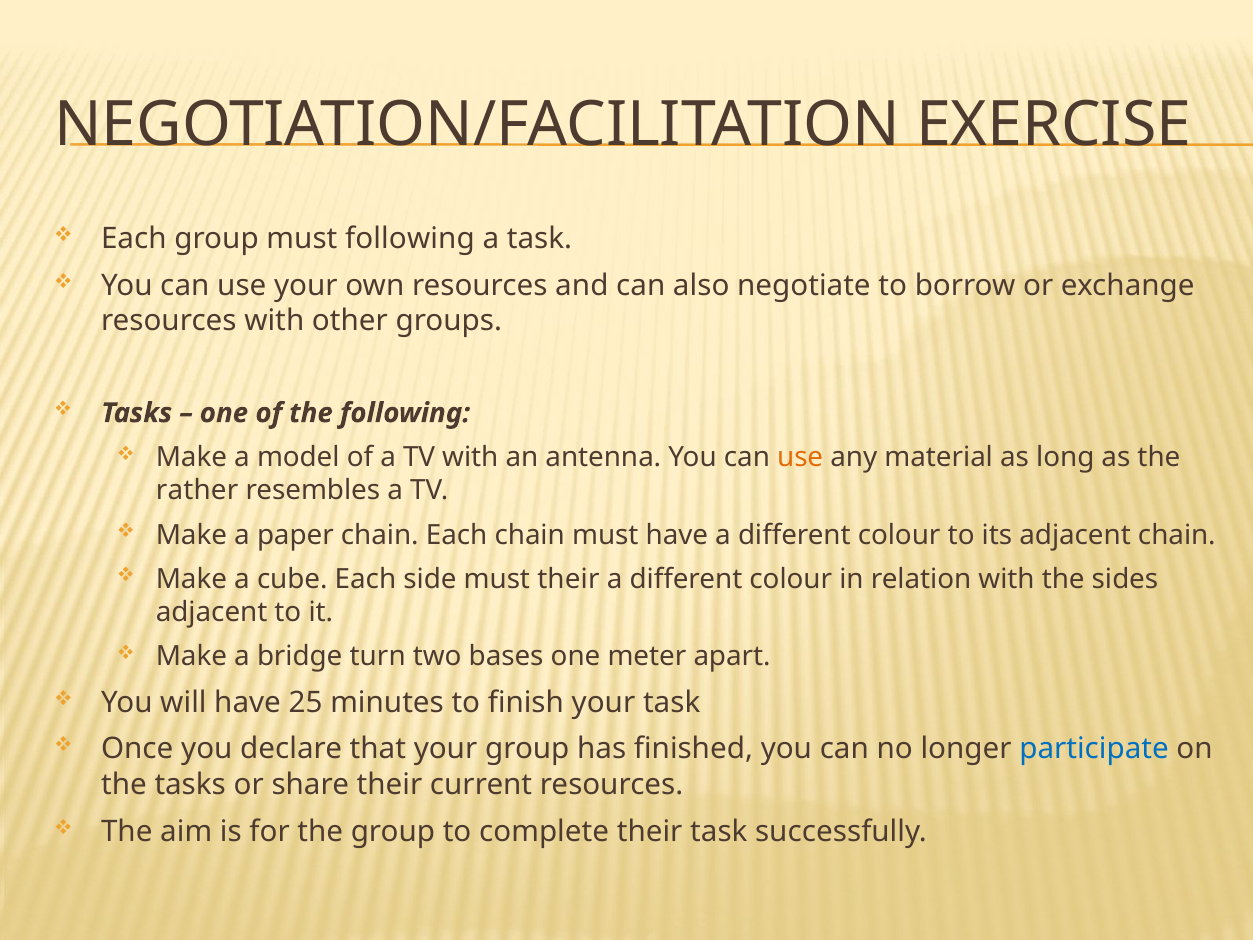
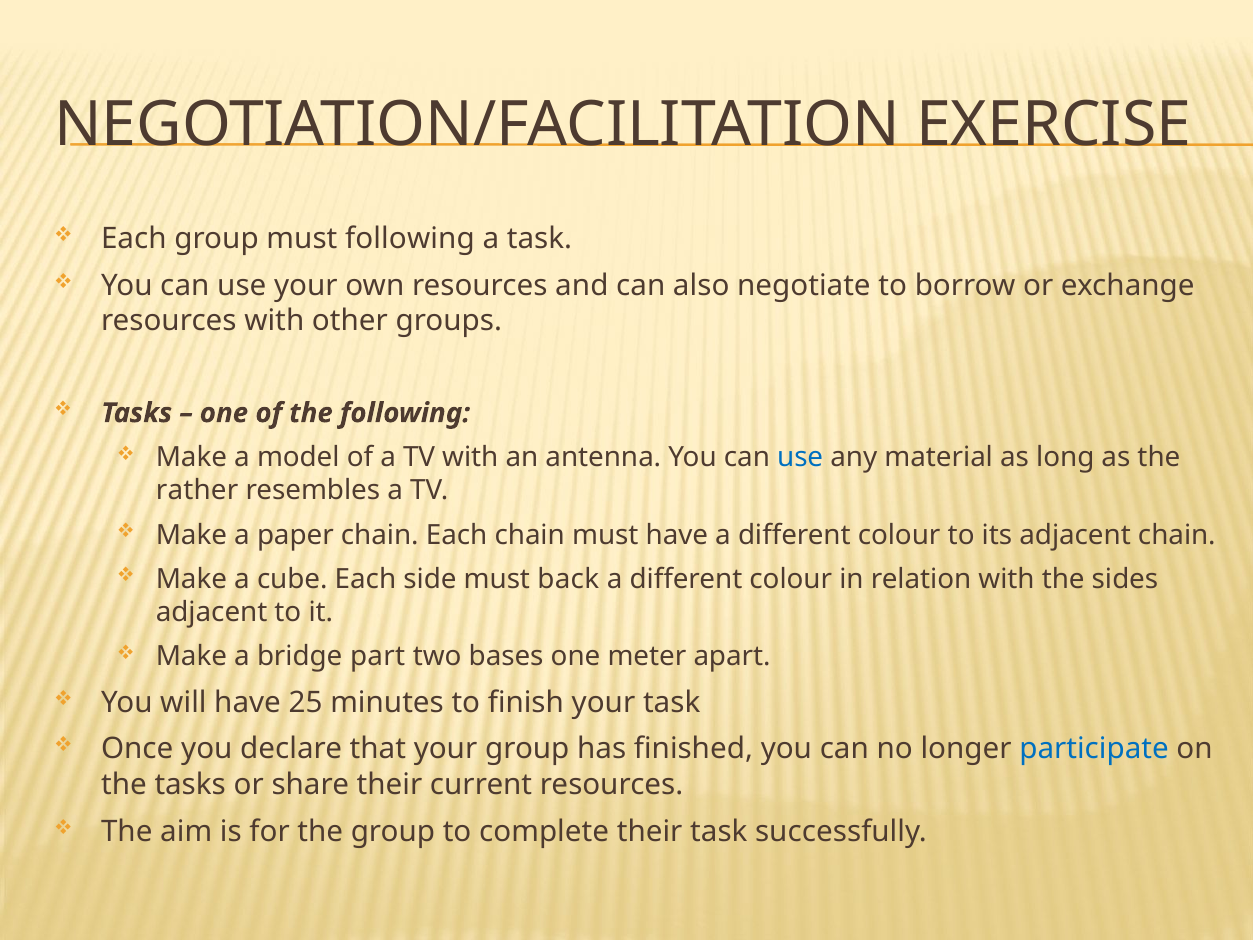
use colour: orange -> blue (800, 457)
must their: their -> back (568, 579)
turn: turn -> part (378, 657)
